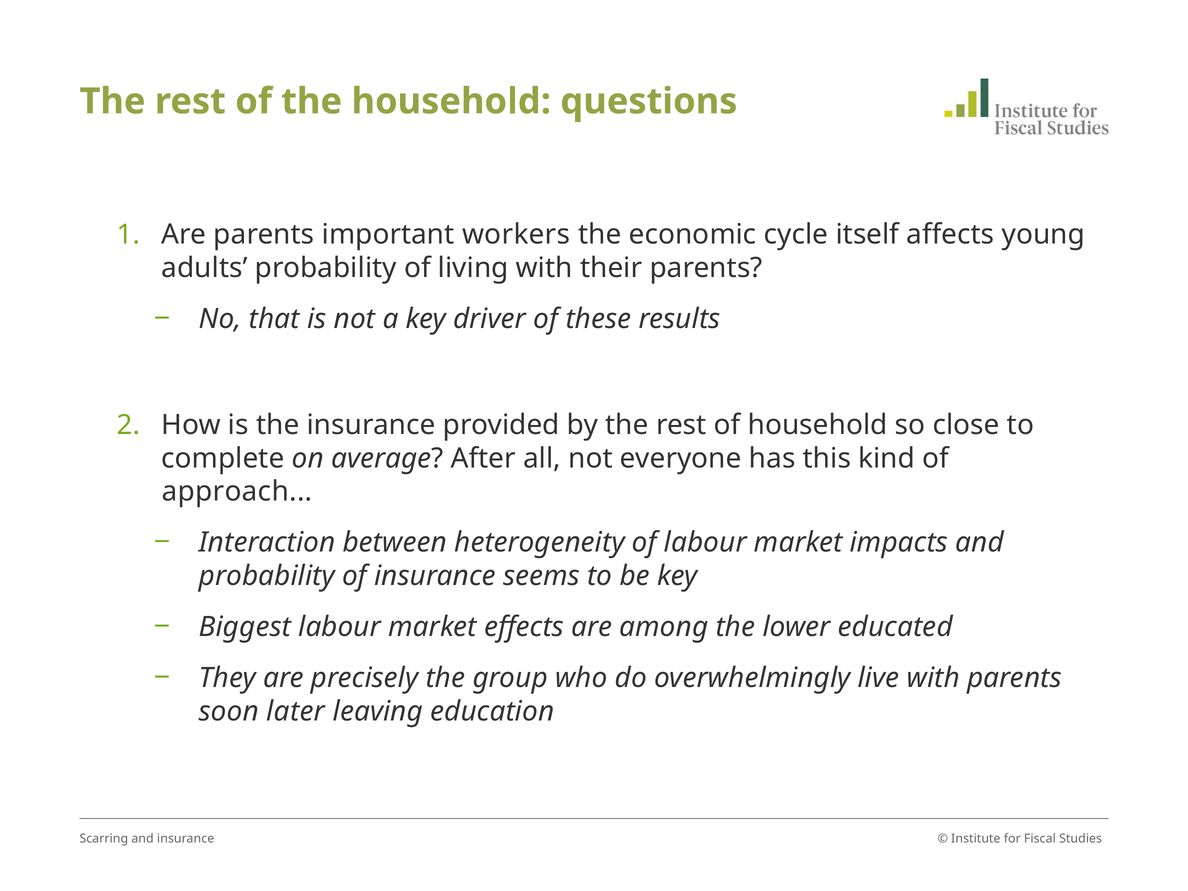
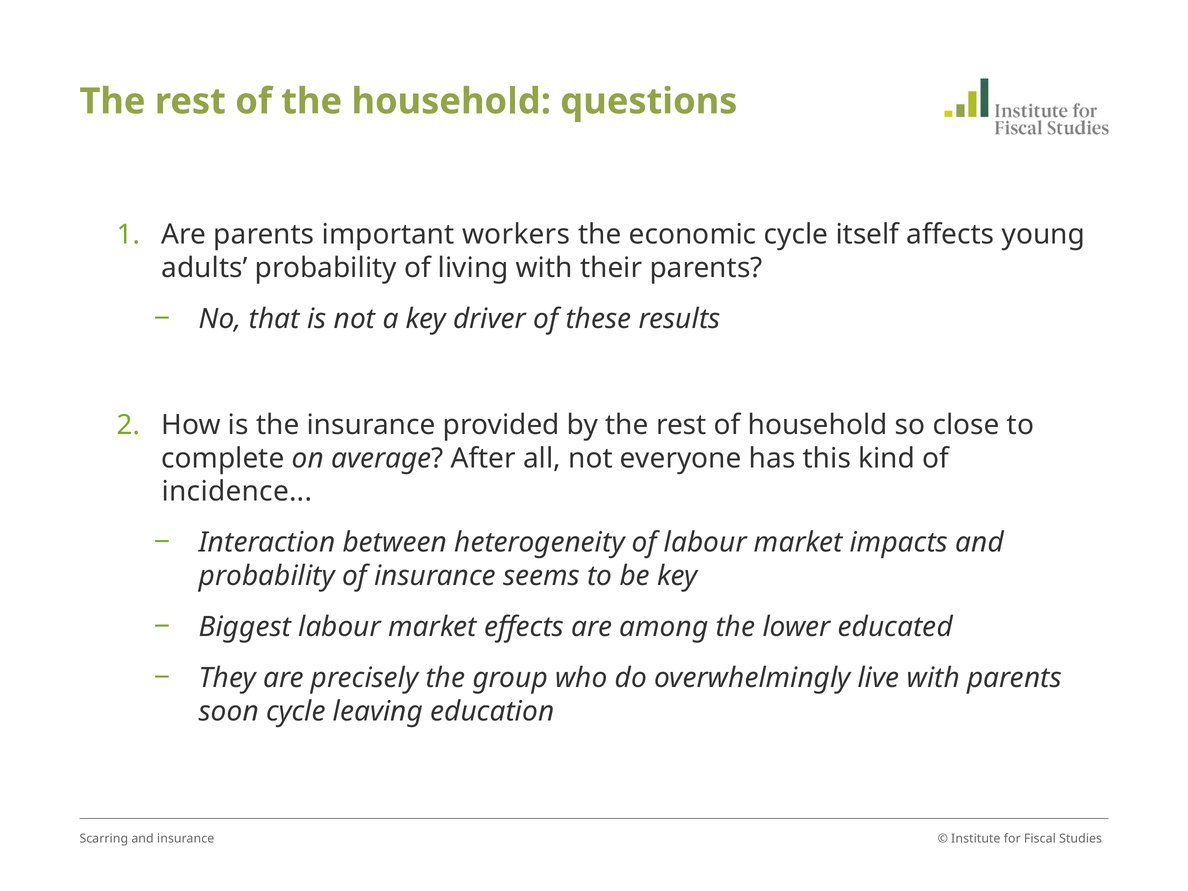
approach: approach -> incidence (237, 492)
soon later: later -> cycle (296, 711)
